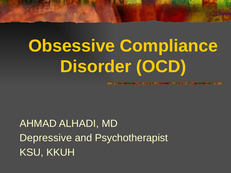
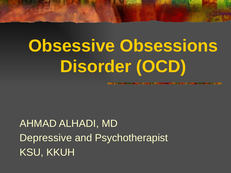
Compliance: Compliance -> Obsessions (169, 46)
